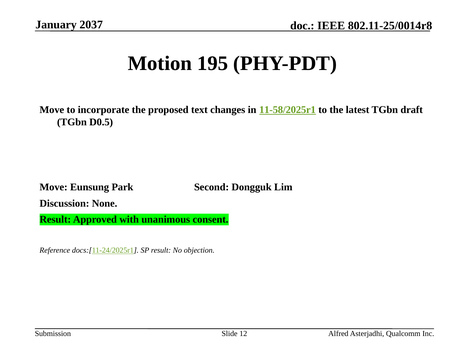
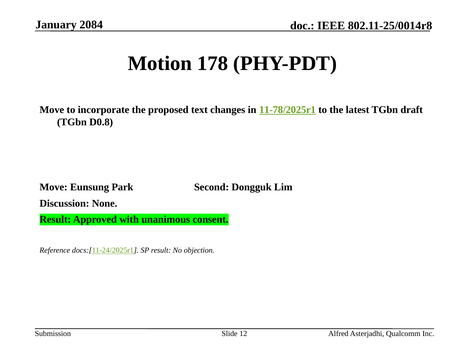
2037: 2037 -> 2084 (91, 25)
195: 195 -> 178 (213, 63)
11-58/2025r1: 11-58/2025r1 -> 11-78/2025r1 (287, 110)
D0.5: D0.5 -> D0.8 (101, 122)
